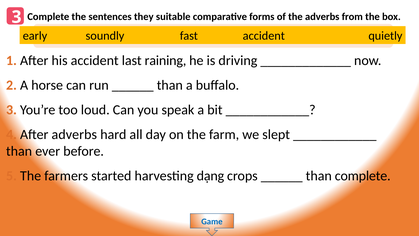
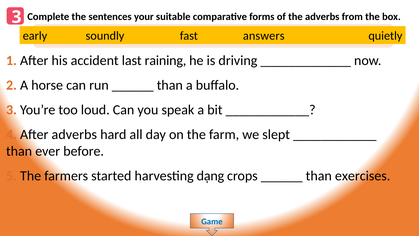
they: they -> your (144, 17)
fast accident: accident -> answers (264, 36)
than complete: complete -> exercises (363, 176)
